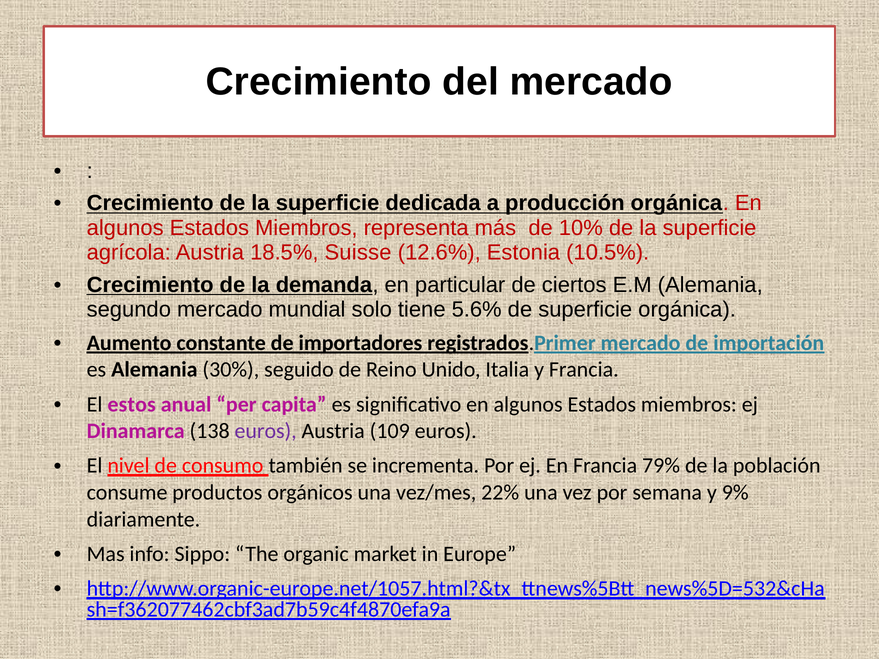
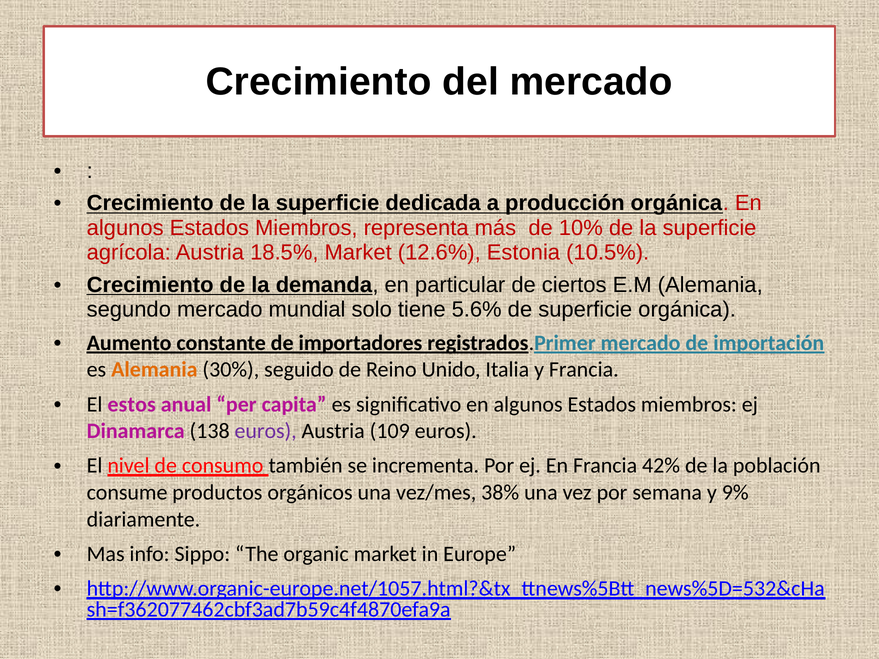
18.5% Suisse: Suisse -> Market (358, 253)
Alemania colour: black -> orange (154, 370)
79%: 79% -> 42% (661, 466)
22%: 22% -> 38% (500, 493)
